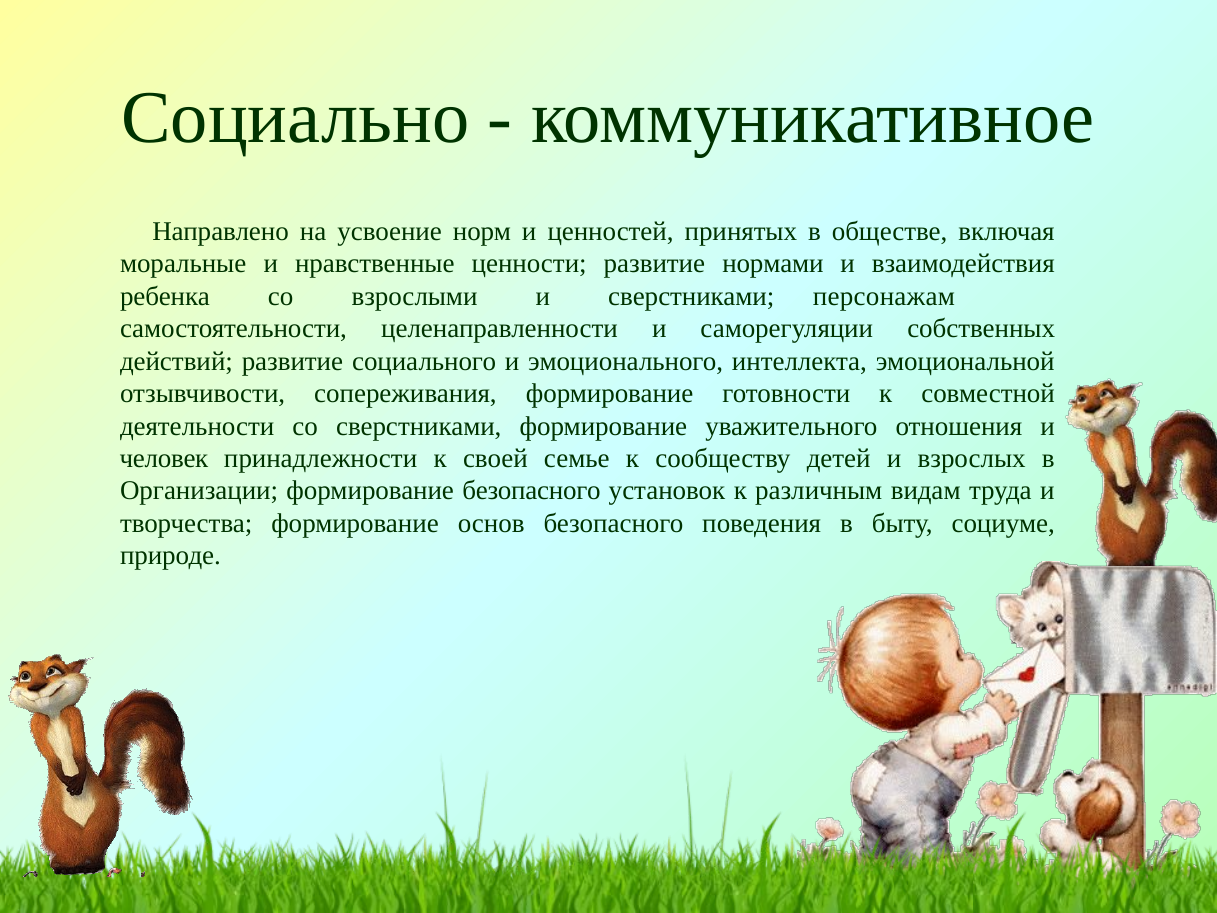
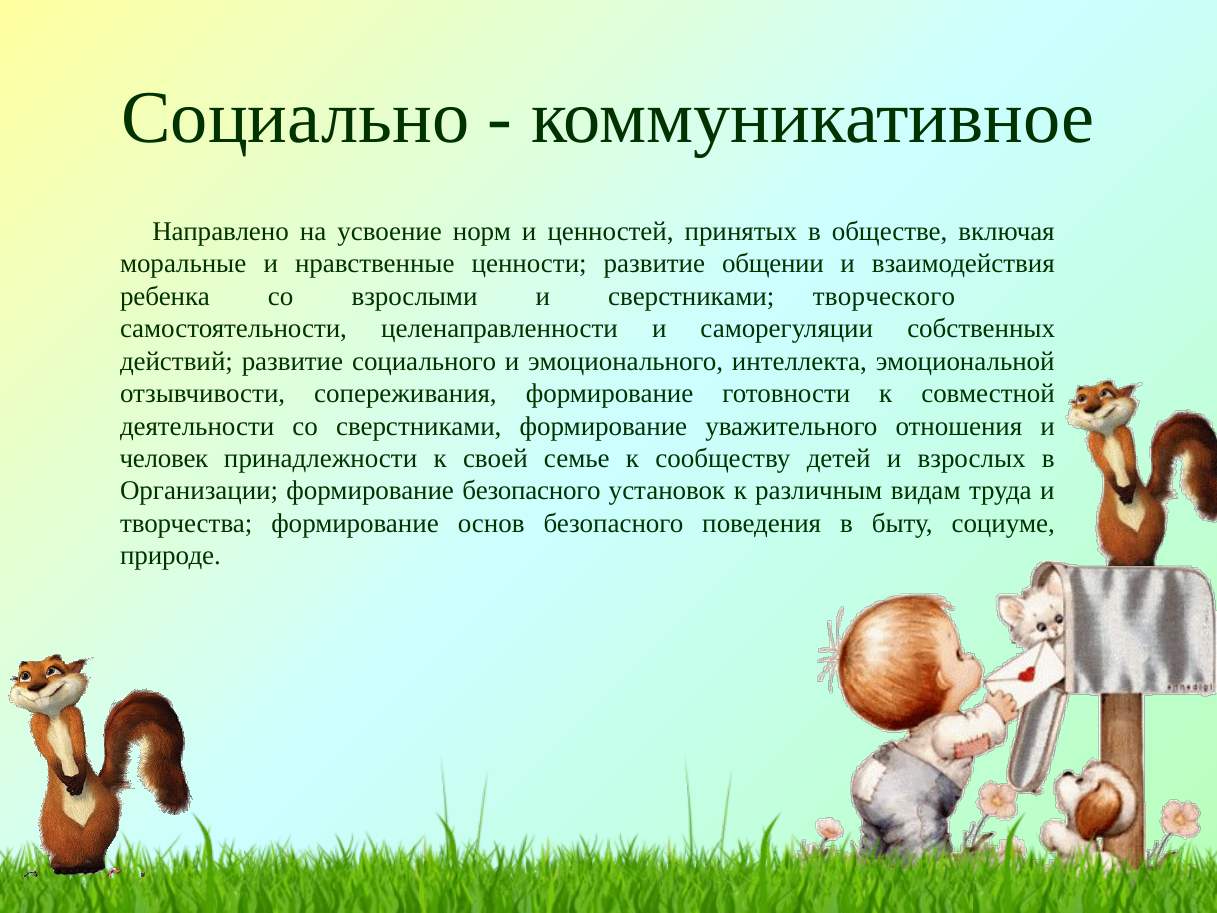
нормами: нормами -> общении (773, 264)
персонажам: персонажам -> творческого (884, 296)
